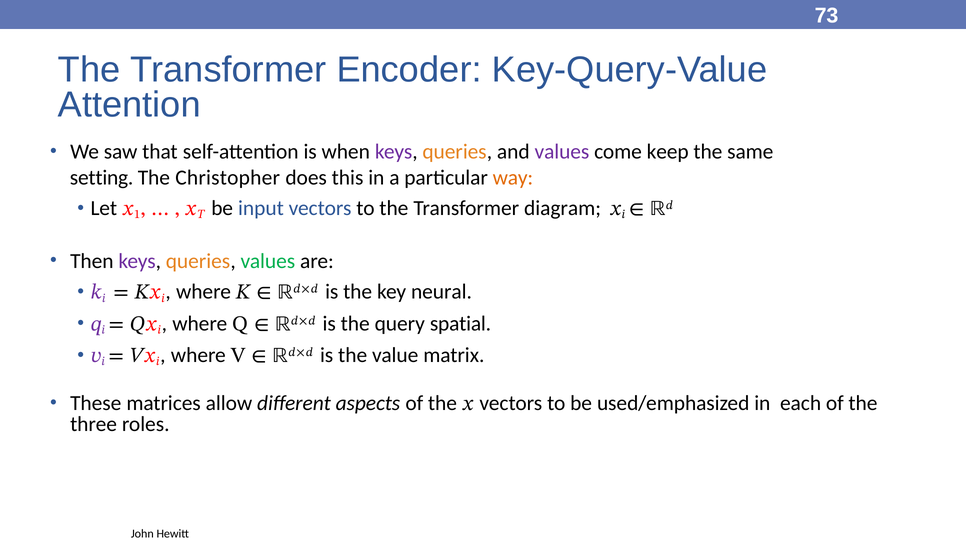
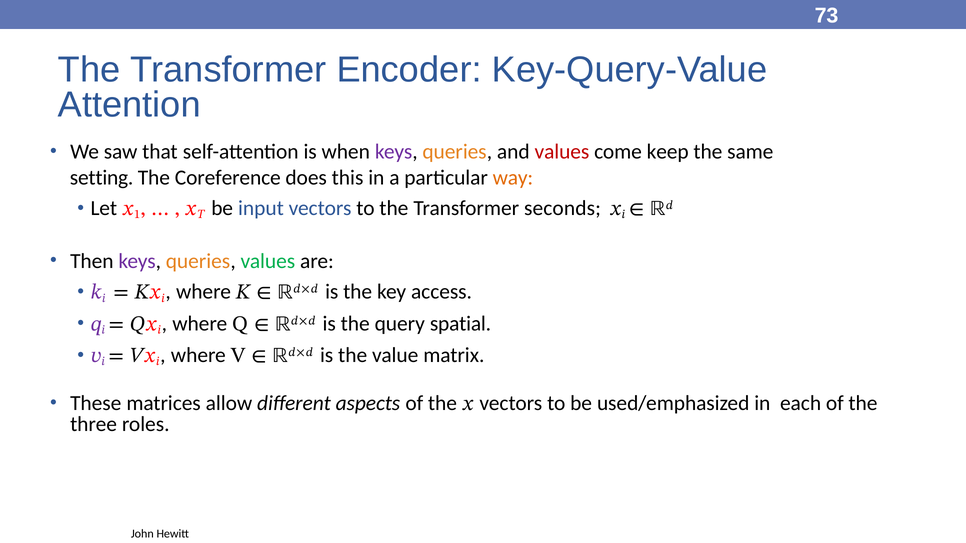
values colour: purple -> red (562, 152)
Christopher: Christopher -> Coreference (228, 178)
diagram: diagram -> seconds (562, 208)
neural: neural -> access (442, 292)
